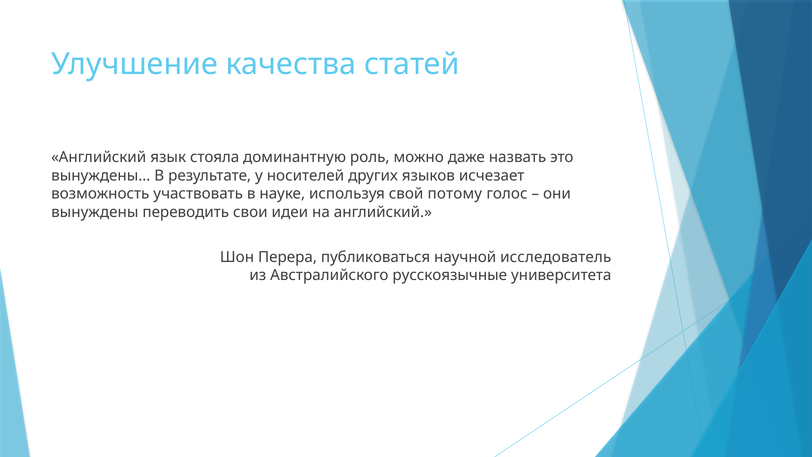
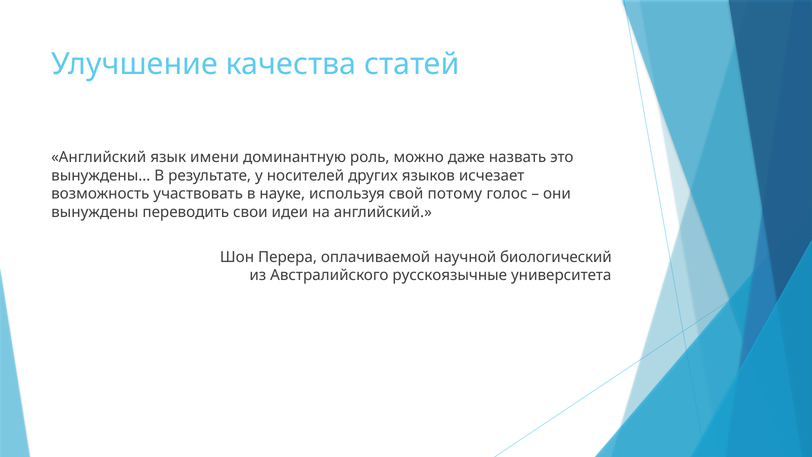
стояла: стояла -> имени (215, 157)
публиковаться: публиковаться -> оплачиваемой (376, 257)
исследователь: исследователь -> биологический (556, 257)
